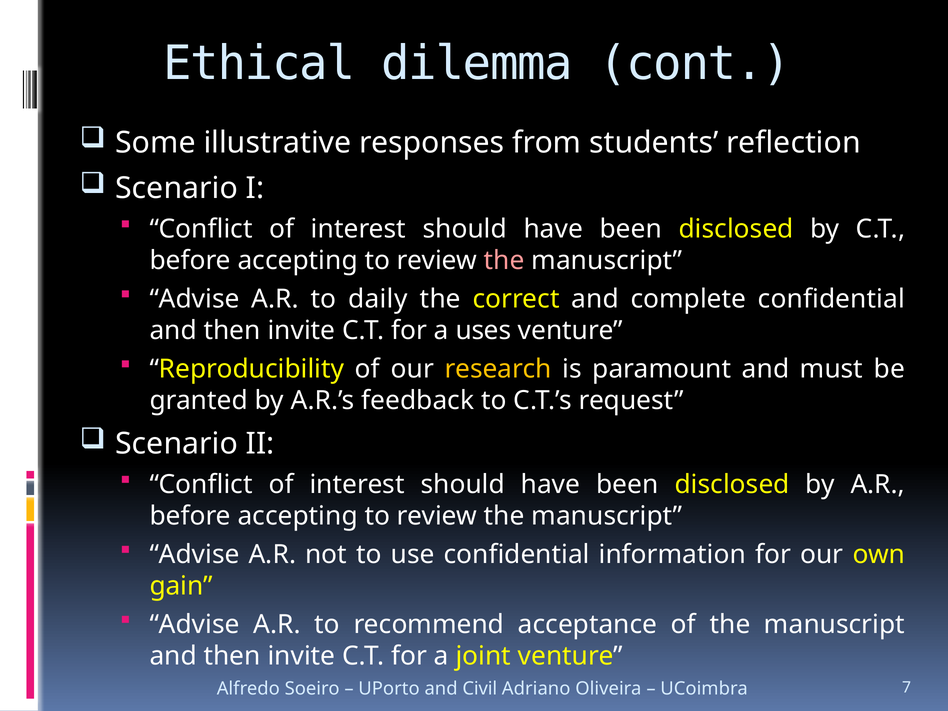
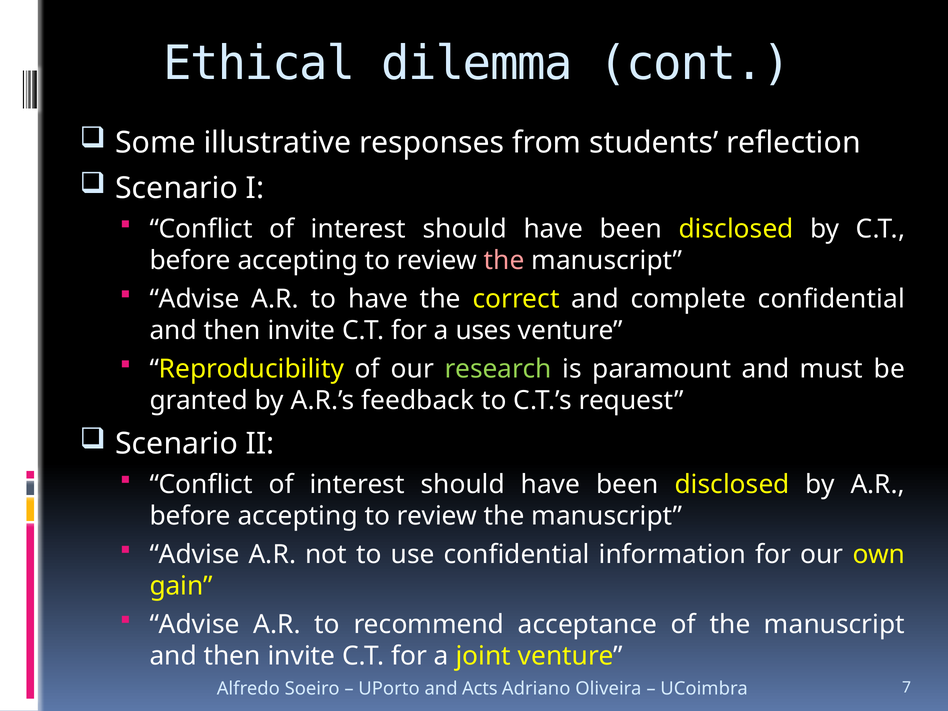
to daily: daily -> have (378, 299)
research colour: yellow -> light green (498, 369)
Civil: Civil -> Acts (480, 689)
